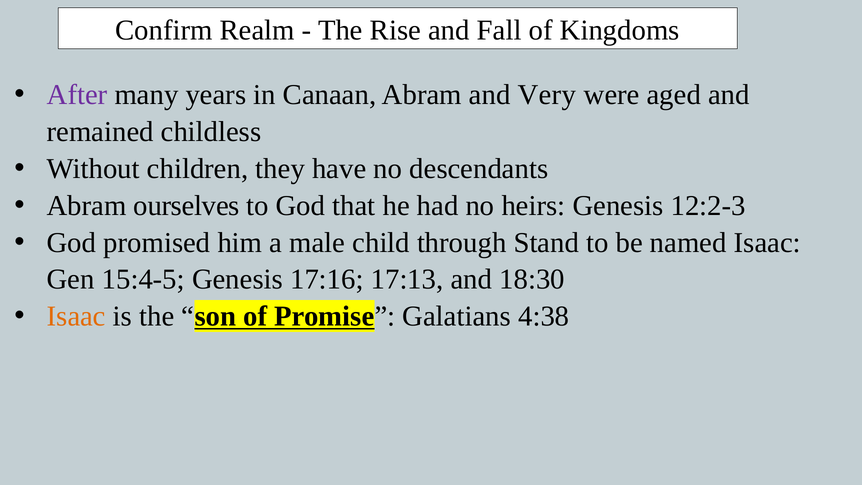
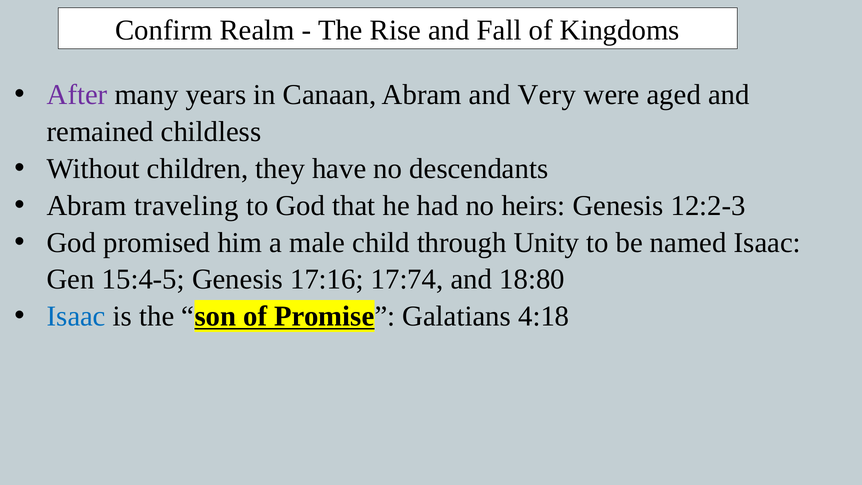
ourselves: ourselves -> traveling (186, 206)
Stand: Stand -> Unity (546, 242)
17:13: 17:13 -> 17:74 (407, 279)
18:30: 18:30 -> 18:80 (532, 279)
Isaac colour: orange -> blue (76, 316)
4:38: 4:38 -> 4:18 (544, 316)
